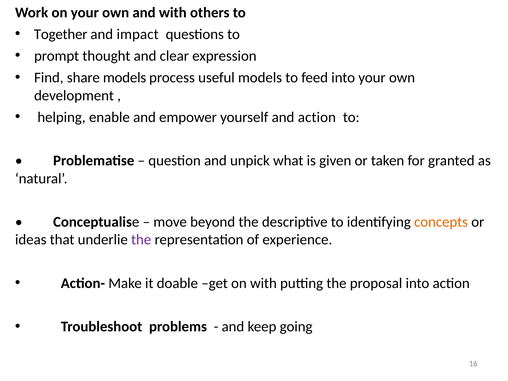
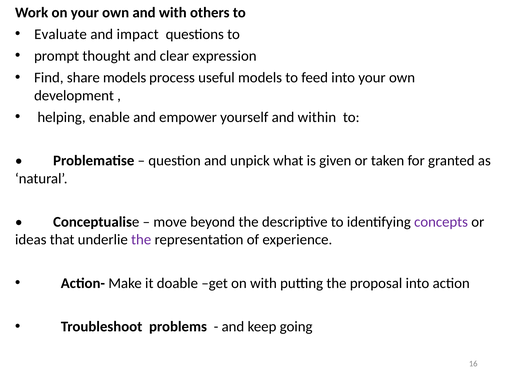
Together: Together -> Evaluate (61, 34)
and action: action -> within (317, 117)
concepts colour: orange -> purple (441, 222)
